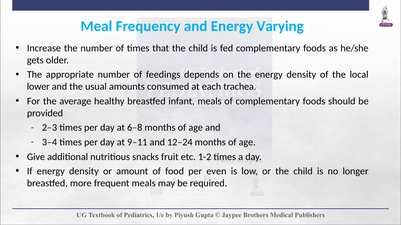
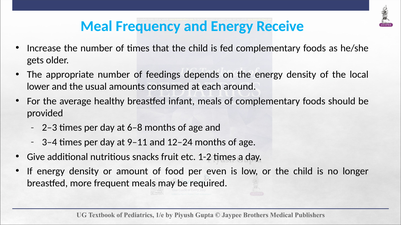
Varying: Varying -> Receive (280, 26)
trachea: trachea -> around (240, 87)
